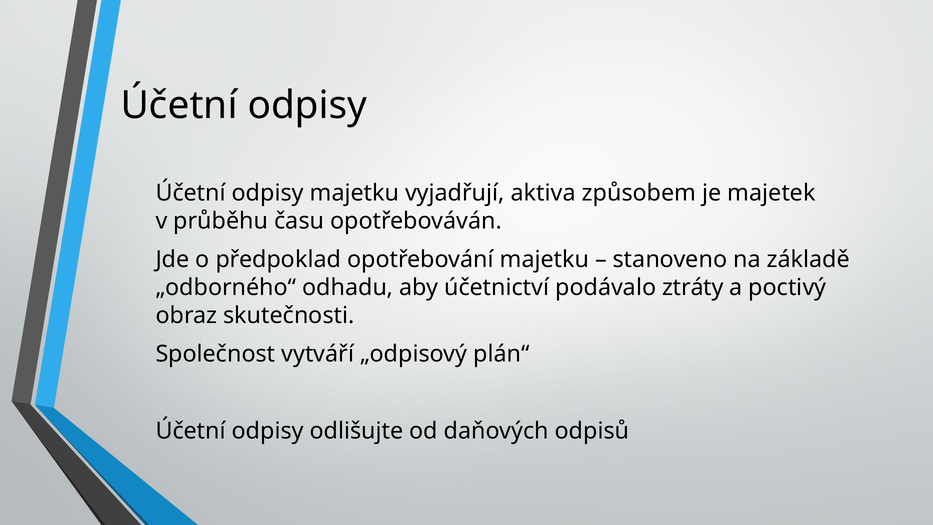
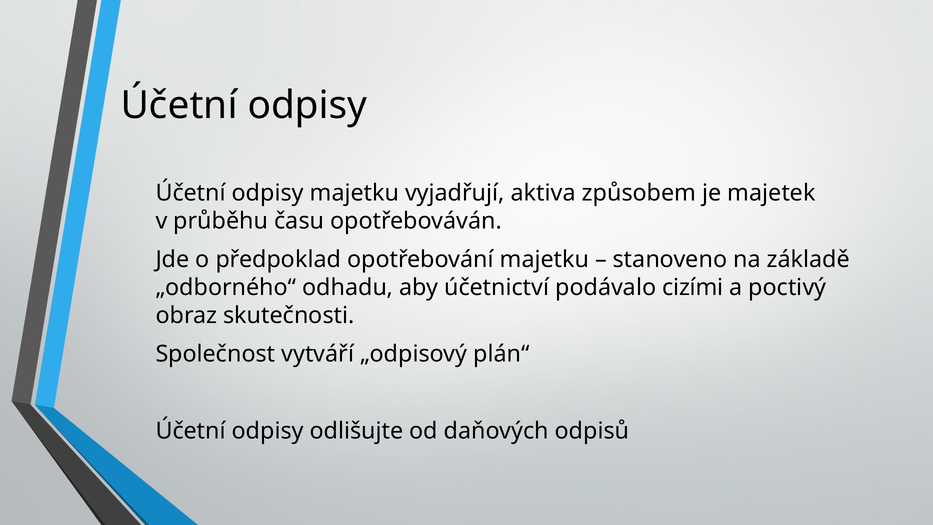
ztráty: ztráty -> cizími (693, 288)
